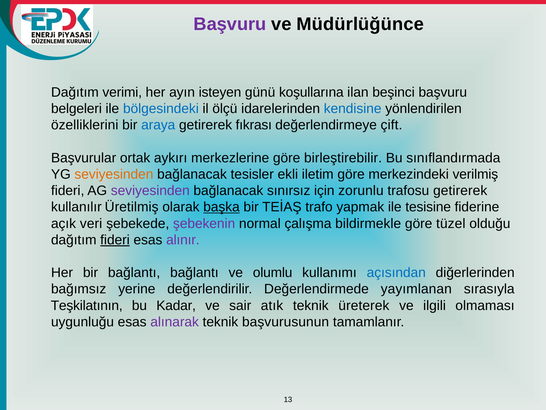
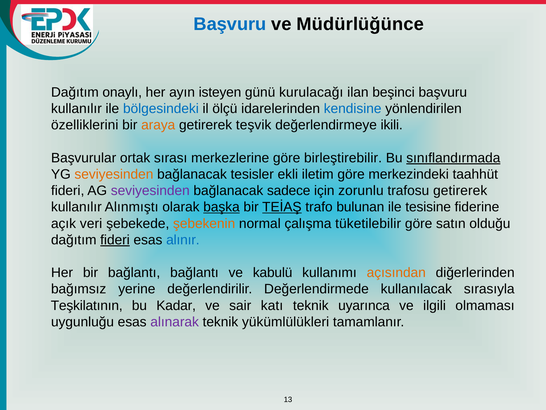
Başvuru colour: purple -> blue (230, 24)
verimi: verimi -> onaylı (122, 92)
koşullarına: koşullarına -> kurulacağı (311, 92)
belgeleri: belgeleri -> kullanılır (76, 109)
araya colour: blue -> orange (158, 125)
fıkrası: fıkrası -> teşvik (254, 125)
çift: çift -> ikili (392, 125)
aykırı: aykırı -> sırası (171, 158)
sınıflandırmada underline: none -> present (453, 158)
verilmiş: verilmiş -> taahhüt (475, 174)
sınırsız: sınırsız -> sadece (289, 190)
Üretilmiş: Üretilmiş -> Alınmıştı (132, 207)
TEİAŞ underline: none -> present (282, 207)
yapmak: yapmak -> bulunan (360, 207)
şebekenin colour: purple -> orange (204, 223)
bildirmekle: bildirmekle -> tüketilebilir (368, 223)
tüzel: tüzel -> satın (451, 223)
alınır colour: purple -> blue (183, 240)
olumlu: olumlu -> kabulü (273, 272)
açısından colour: blue -> orange (396, 272)
yayımlanan: yayımlanan -> kullanılacak (416, 289)
atık: atık -> katı (272, 305)
üreterek: üreterek -> uyarınca (364, 305)
başvurusunun: başvurusunun -> yükümlülükleri (286, 322)
